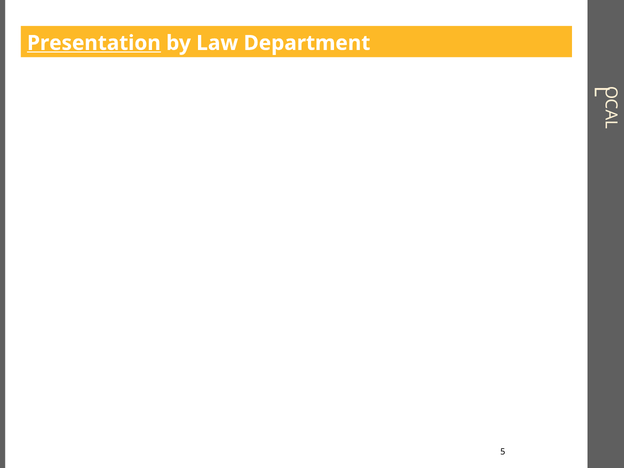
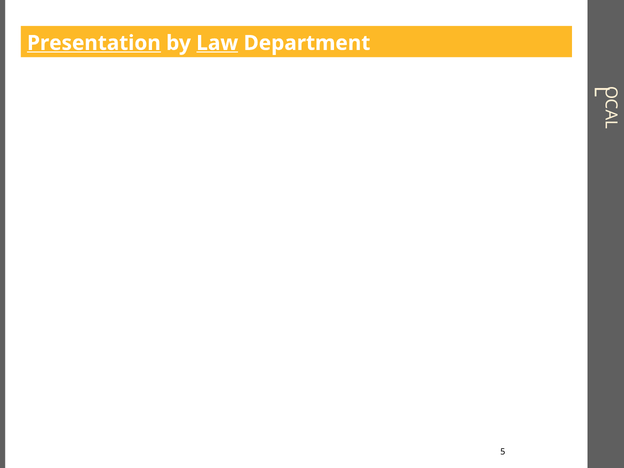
Law underline: none -> present (217, 43)
